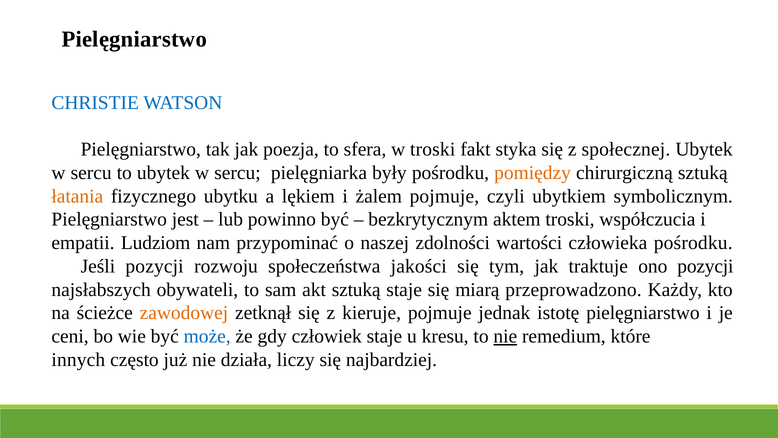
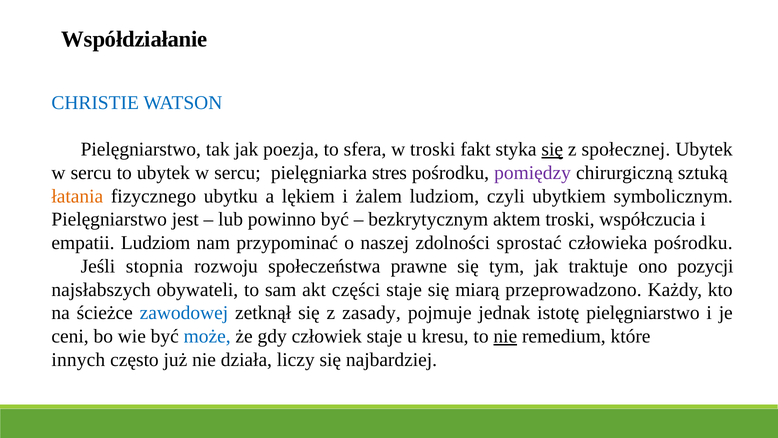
Pielęgniarstwo: Pielęgniarstwo -> Współdziałanie (134, 39)
się underline: none -> present (552, 149)
były: były -> stres (390, 173)
pomiędzy colour: orange -> purple (533, 173)
żalem pojmuje: pojmuje -> ludziom (444, 196)
wartości: wartości -> sprostać (529, 243)
Jeśli pozycji: pozycji -> stopnia (155, 266)
jakości: jakości -> prawne (419, 266)
akt sztuką: sztuką -> części (356, 289)
zawodowej colour: orange -> blue (184, 313)
kieruje: kieruje -> zasady (372, 313)
